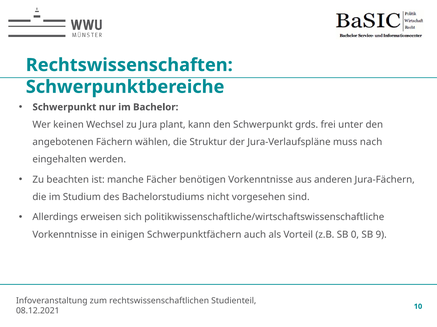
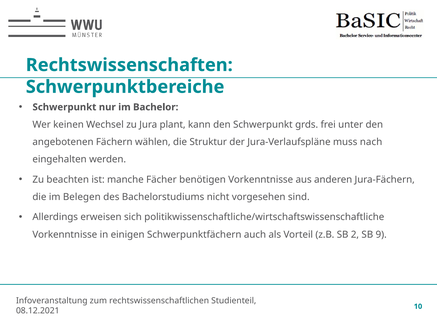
Studium: Studium -> Belegen (82, 197)
0: 0 -> 2 (355, 235)
